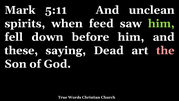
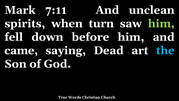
5:11: 5:11 -> 7:11 (56, 10)
feed: feed -> turn (101, 23)
these: these -> came (21, 50)
the colour: pink -> light blue (165, 50)
